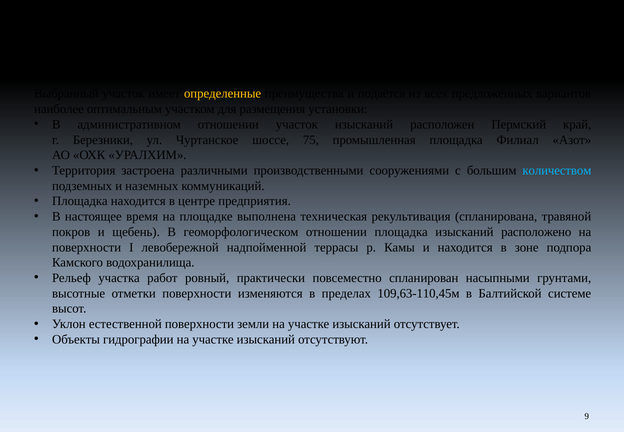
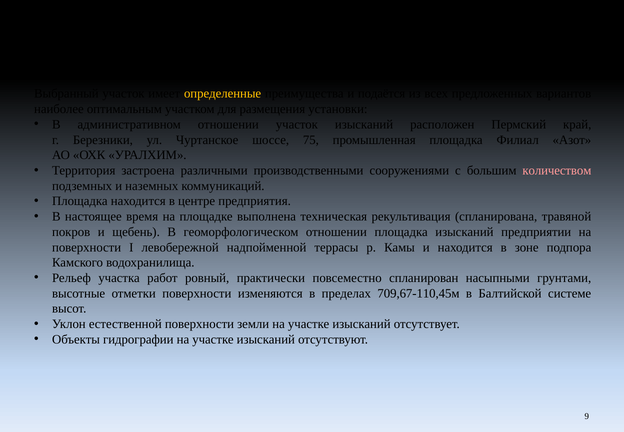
количеством colour: light blue -> pink (557, 171)
расположено: расположено -> предприятии (536, 232)
109,63-110,45м: 109,63-110,45м -> 709,67-110,45м (418, 293)
